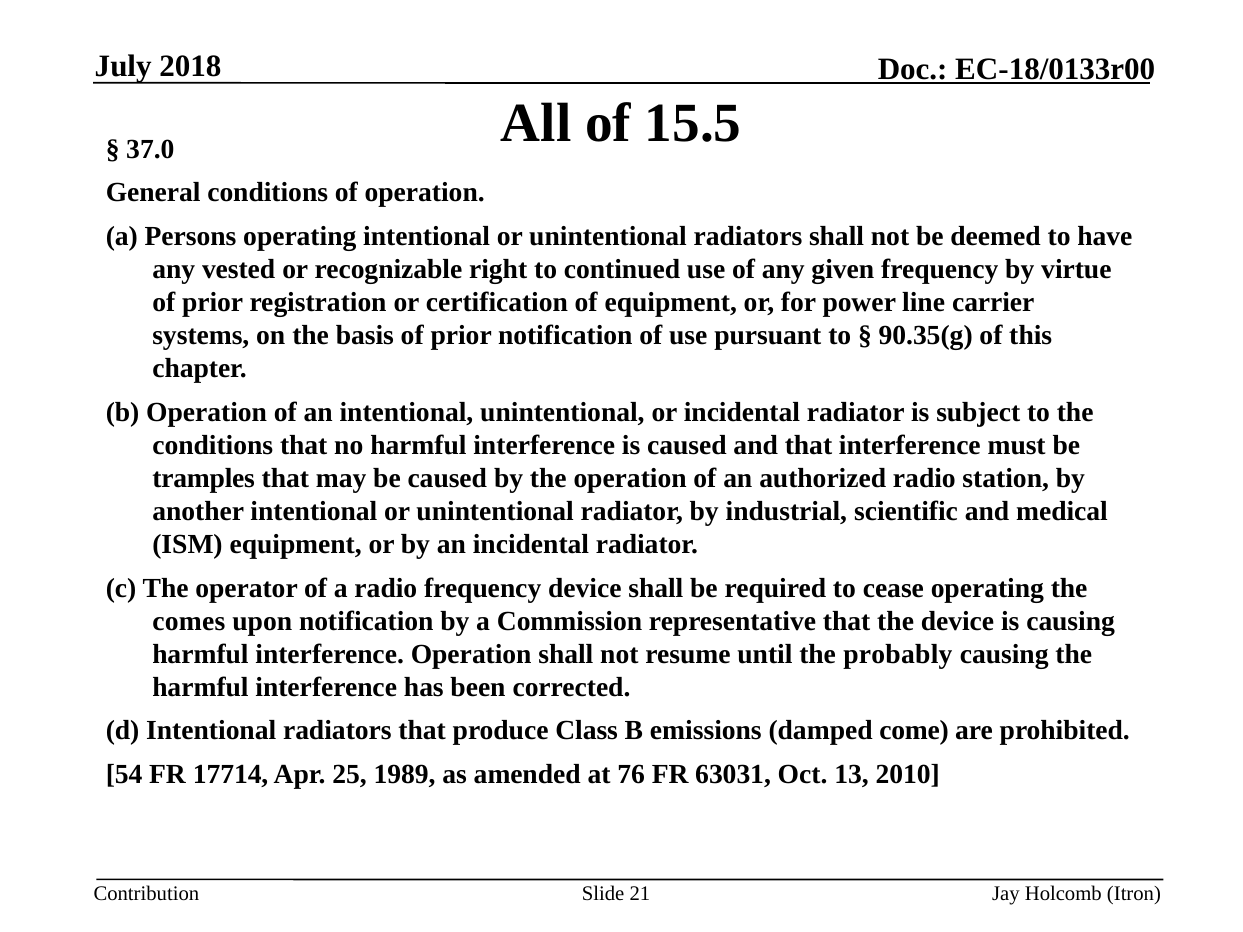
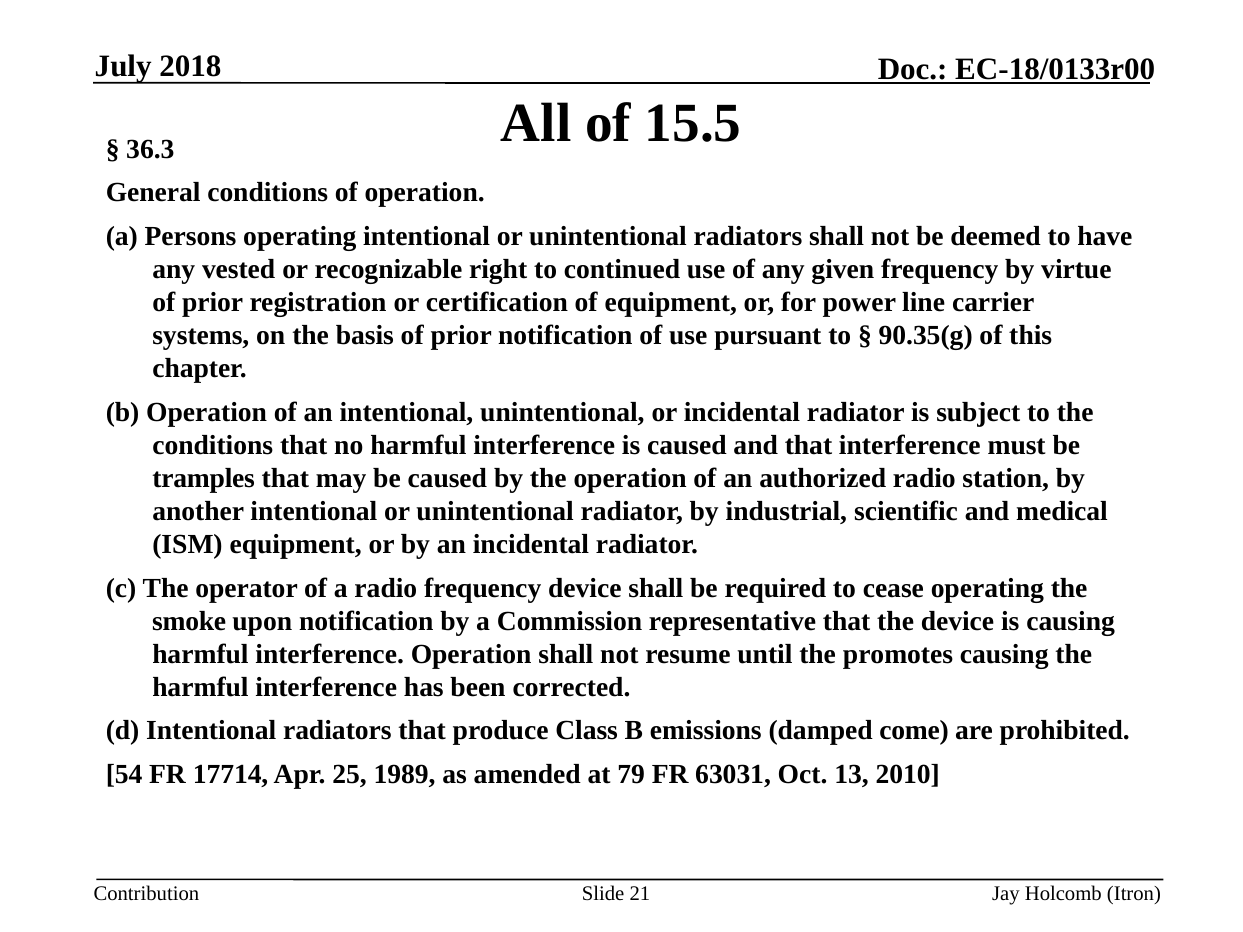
37.0: 37.0 -> 36.3 (150, 149)
comes: comes -> smoke (189, 621)
probably: probably -> promotes (898, 654)
76: 76 -> 79 (631, 775)
